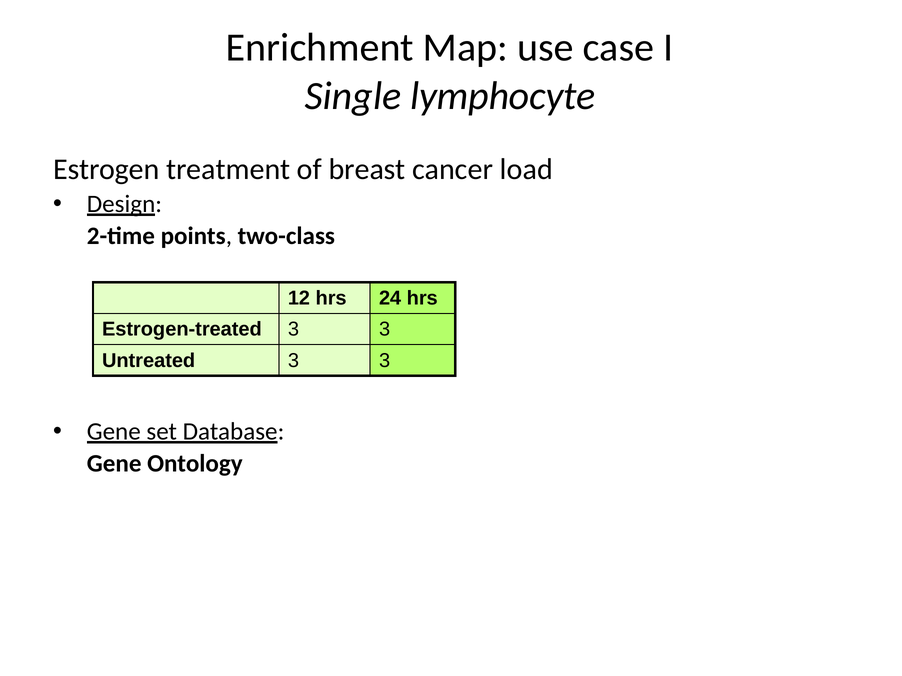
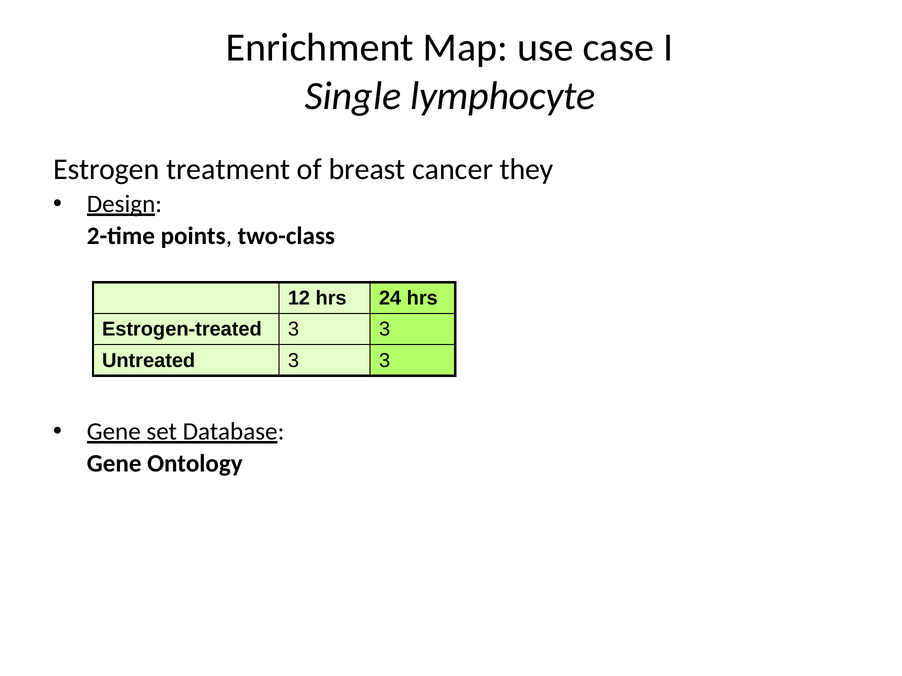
load: load -> they (527, 169)
